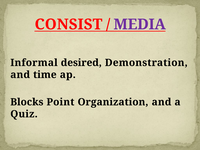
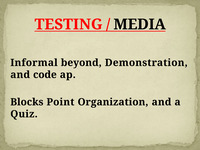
CONSIST: CONSIST -> TESTING (69, 24)
MEDIA colour: purple -> black (140, 24)
desired: desired -> beyond (81, 63)
time: time -> code (45, 75)
